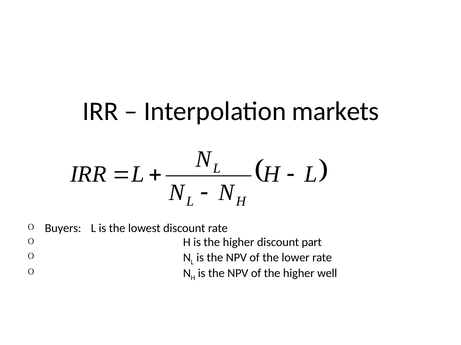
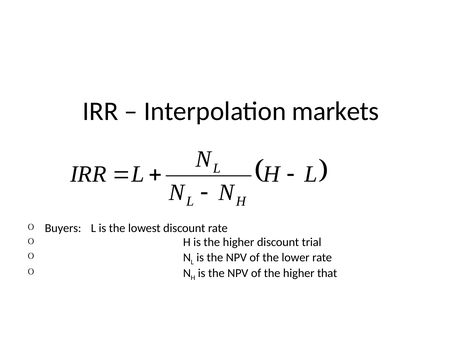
part: part -> trial (312, 243)
well: well -> that (327, 274)
